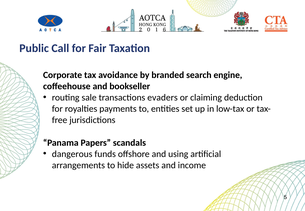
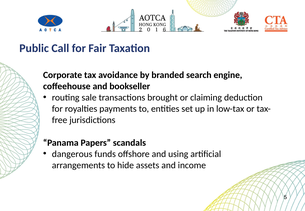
evaders: evaders -> brought (163, 98)
